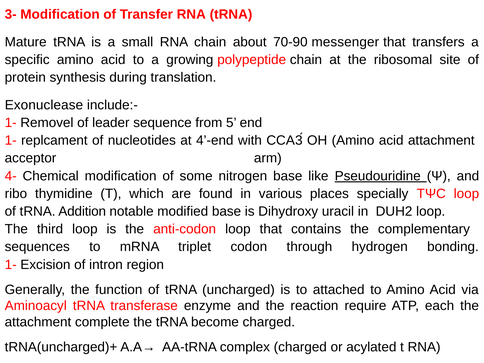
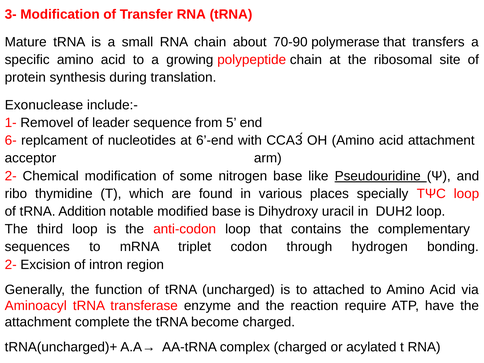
messenger: messenger -> polymerase (345, 42)
1-: 1- -> 6- (11, 140)
4’-end: 4’-end -> 6’-end (215, 140)
4-: 4- -> 2- (11, 176)
1-: 1- -> 2- (11, 265)
each: each -> have (440, 306)
